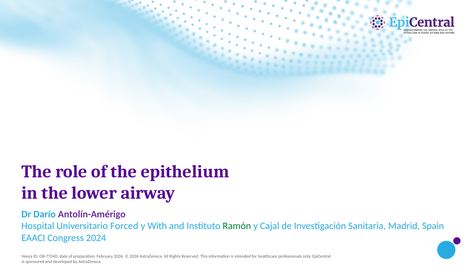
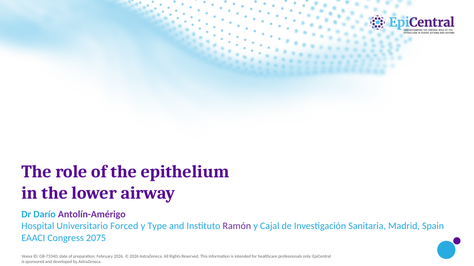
With: With -> Type (157, 226)
Ramón colour: green -> purple (237, 226)
2024: 2024 -> 2075 (96, 238)
